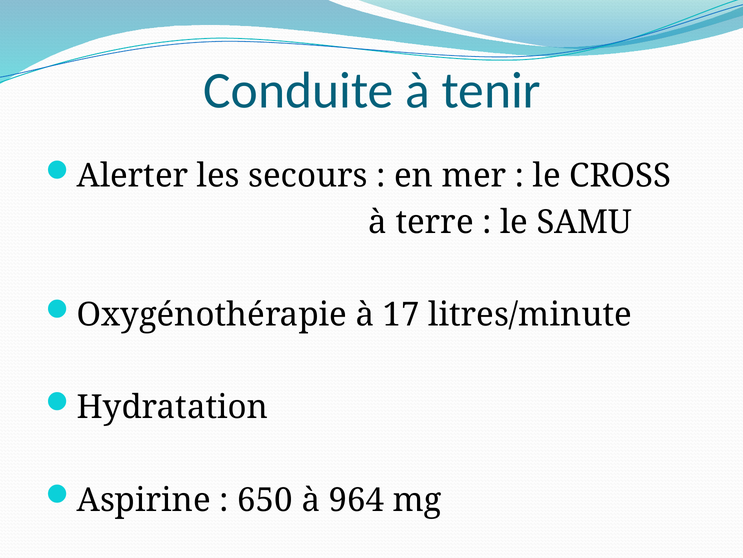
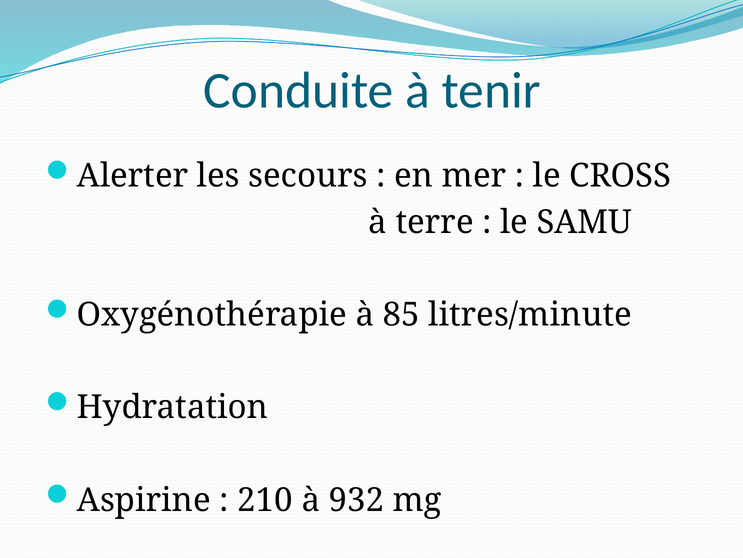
17: 17 -> 85 (401, 314)
650: 650 -> 210 (265, 499)
964: 964 -> 932 (356, 499)
